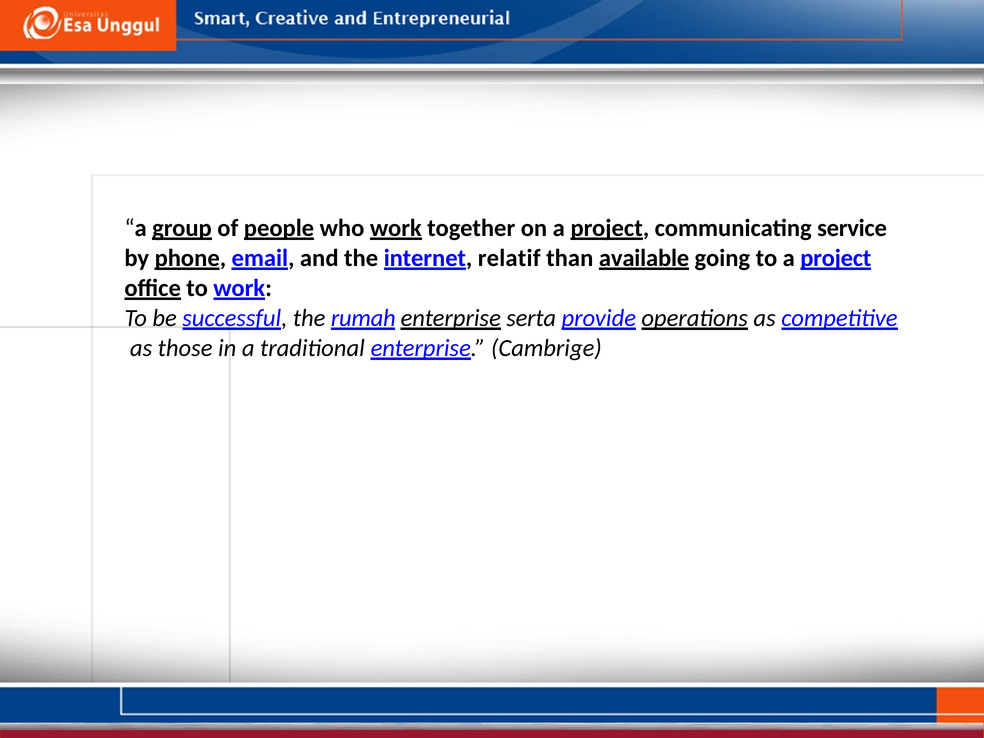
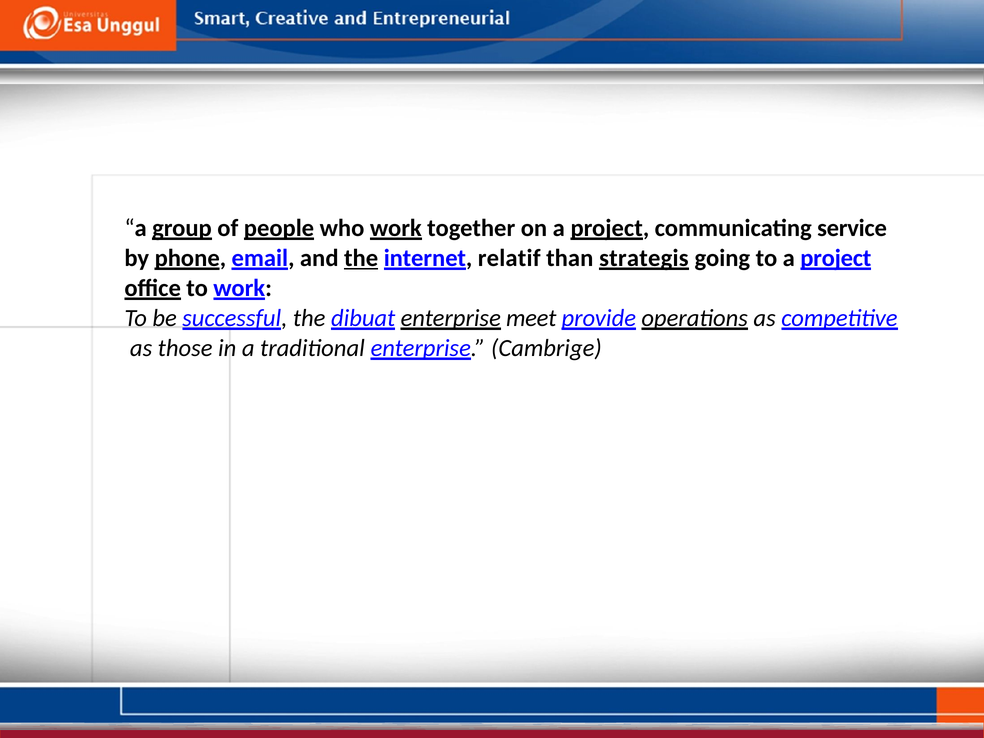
the underline: none -> present (361, 258)
available: available -> strategis (644, 258)
rumah: rumah -> dibuat (363, 318)
serta: serta -> meet (531, 318)
